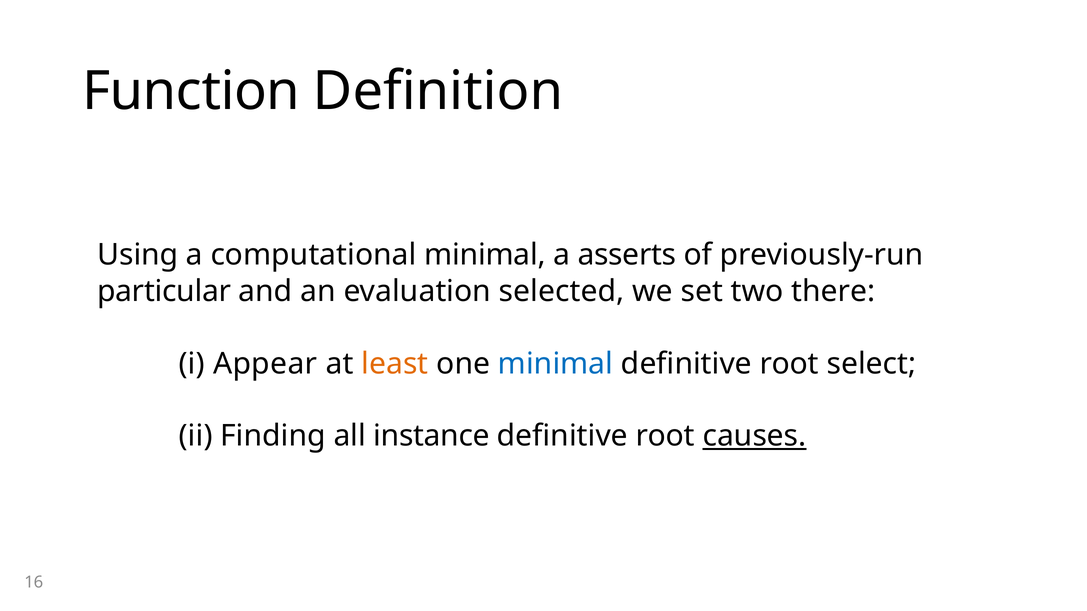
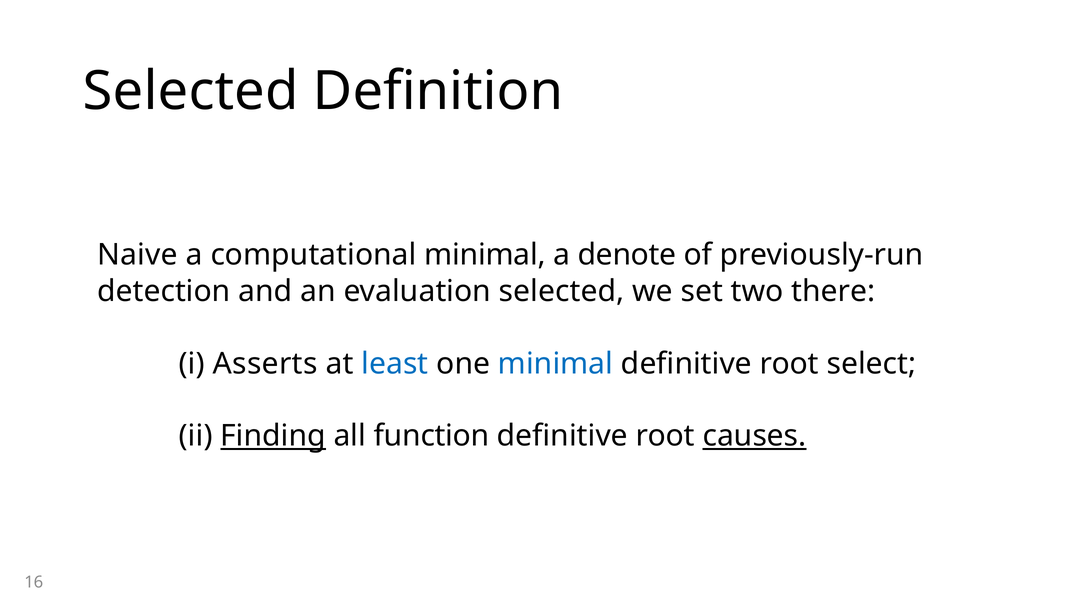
Function: Function -> Selected (191, 91)
Using: Using -> Naive (138, 255)
asserts: asserts -> denote (627, 255)
particular: particular -> detection (164, 291)
Appear: Appear -> Asserts (265, 364)
least colour: orange -> blue (395, 364)
Finding underline: none -> present (273, 436)
instance: instance -> function (432, 436)
